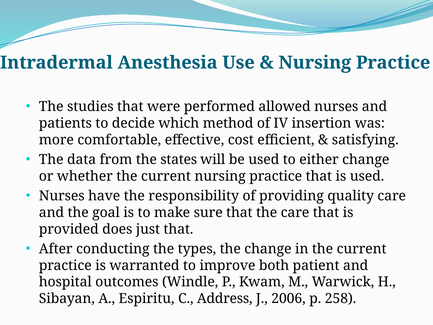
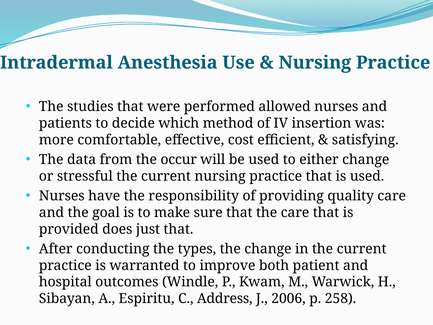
states: states -> occur (179, 160)
whether: whether -> stressful (85, 176)
